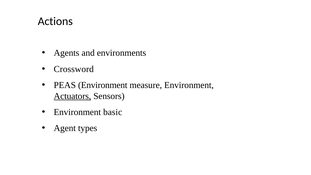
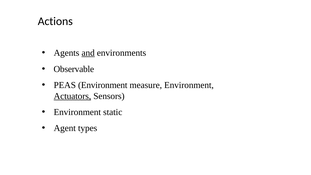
and underline: none -> present (88, 53)
Crossword: Crossword -> Observable (74, 69)
basic: basic -> static (113, 112)
